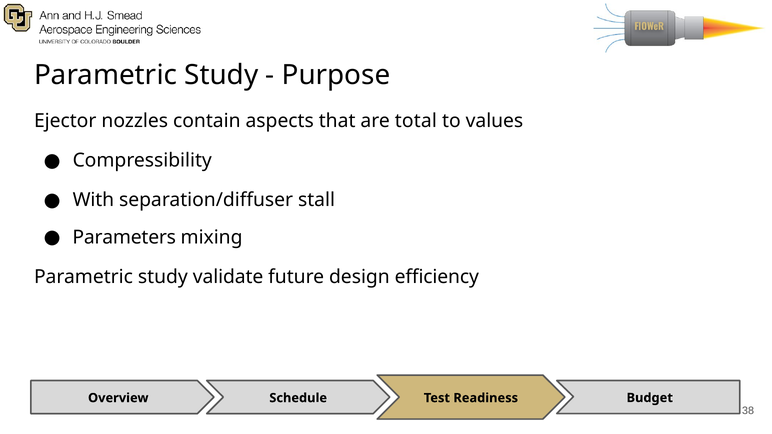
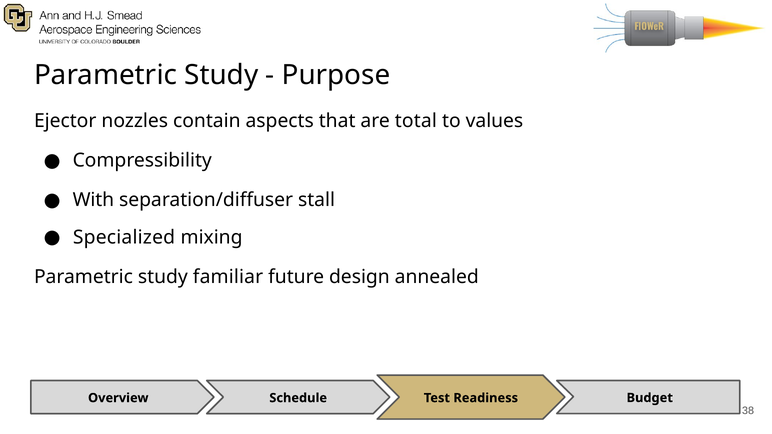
Parameters: Parameters -> Specialized (124, 238)
validate: validate -> familiar (228, 277)
efficiency: efficiency -> annealed (437, 277)
